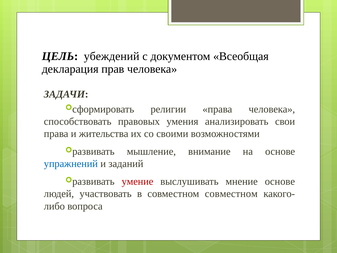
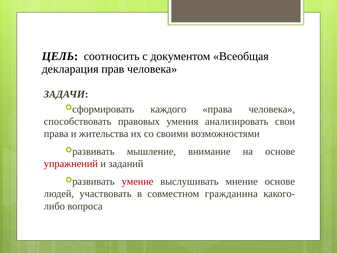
убеждений: убеждений -> соотносить (112, 56)
религии: религии -> каждого (168, 109)
упражнений colour: blue -> red (71, 164)
совместном совместном: совместном -> гражданина (231, 194)
